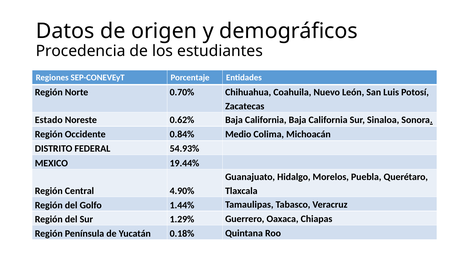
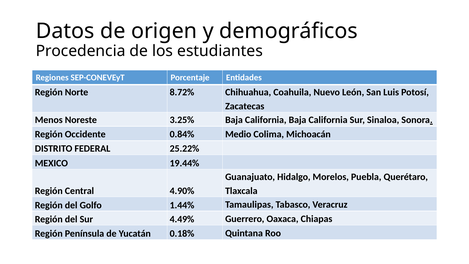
0.70%: 0.70% -> 8.72% (182, 92)
Estado: Estado -> Menos (49, 120)
0.62%: 0.62% -> 3.25% (182, 120)
54.93%: 54.93% -> 25.22% (184, 148)
1.29%: 1.29% -> 4.49% (182, 219)
